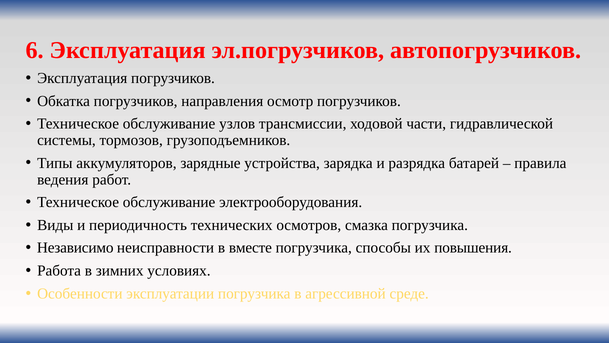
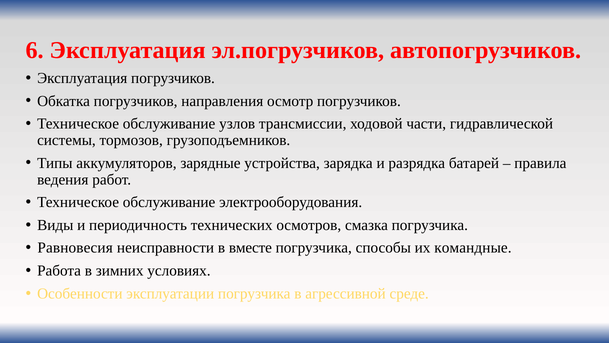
Независимо: Независимо -> Равновесия (75, 248)
повышения: повышения -> командные (473, 248)
